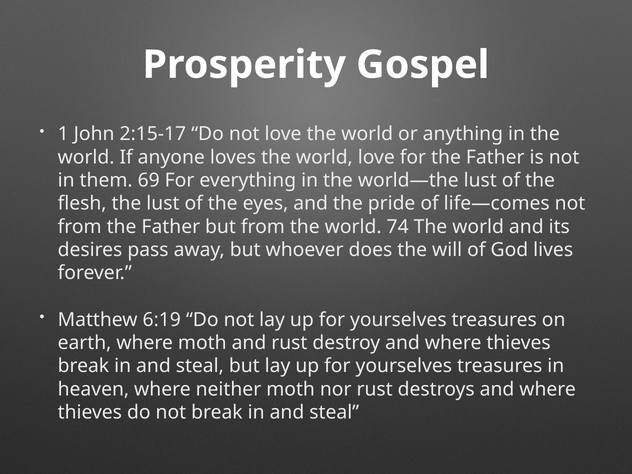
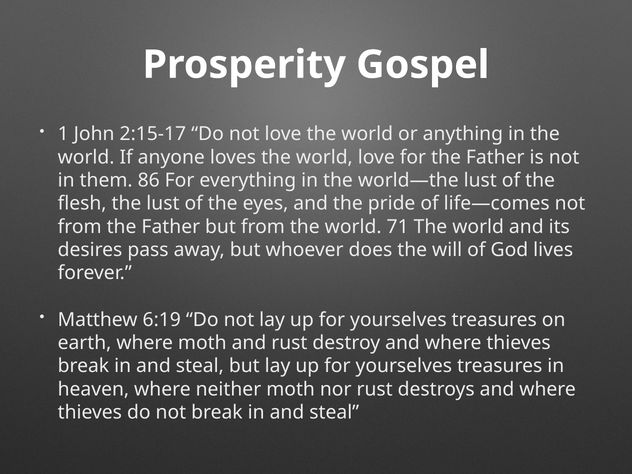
69: 69 -> 86 (149, 180)
74: 74 -> 71 (398, 227)
